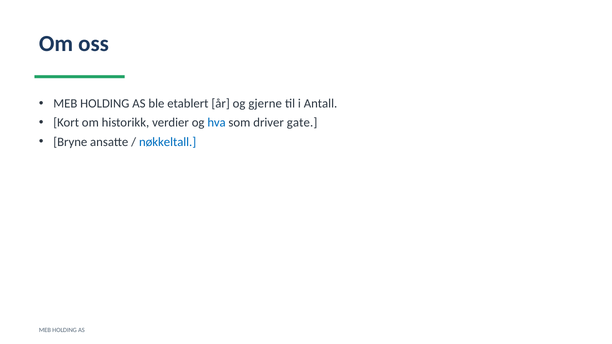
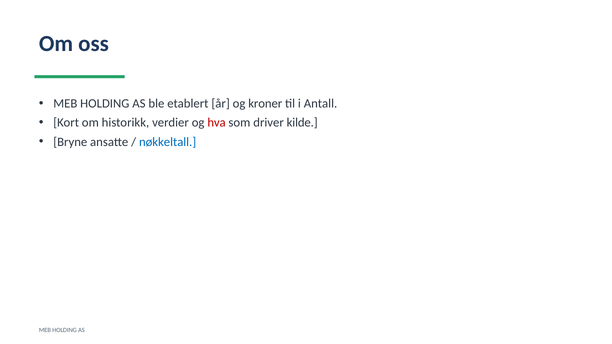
gjerne: gjerne -> kroner (265, 104)
hva colour: blue -> red (217, 123)
gate: gate -> kilde (302, 123)
